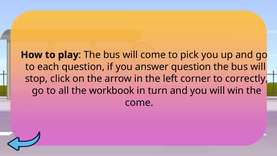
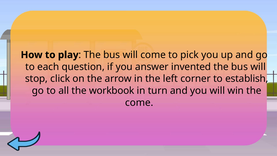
answer question: question -> invented (191, 67)
correctly: correctly -> establish (247, 79)
